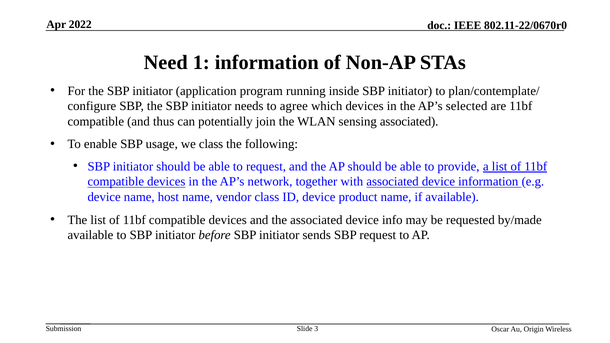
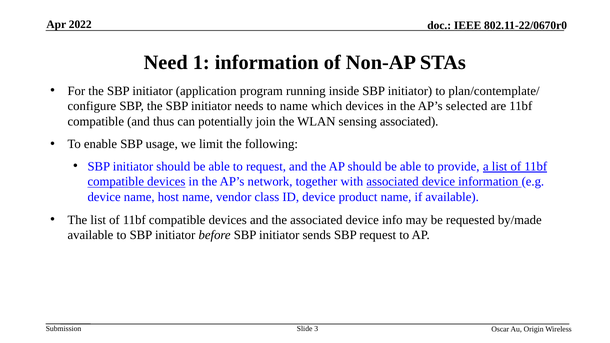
to agree: agree -> name (294, 106)
we class: class -> limit (211, 144)
